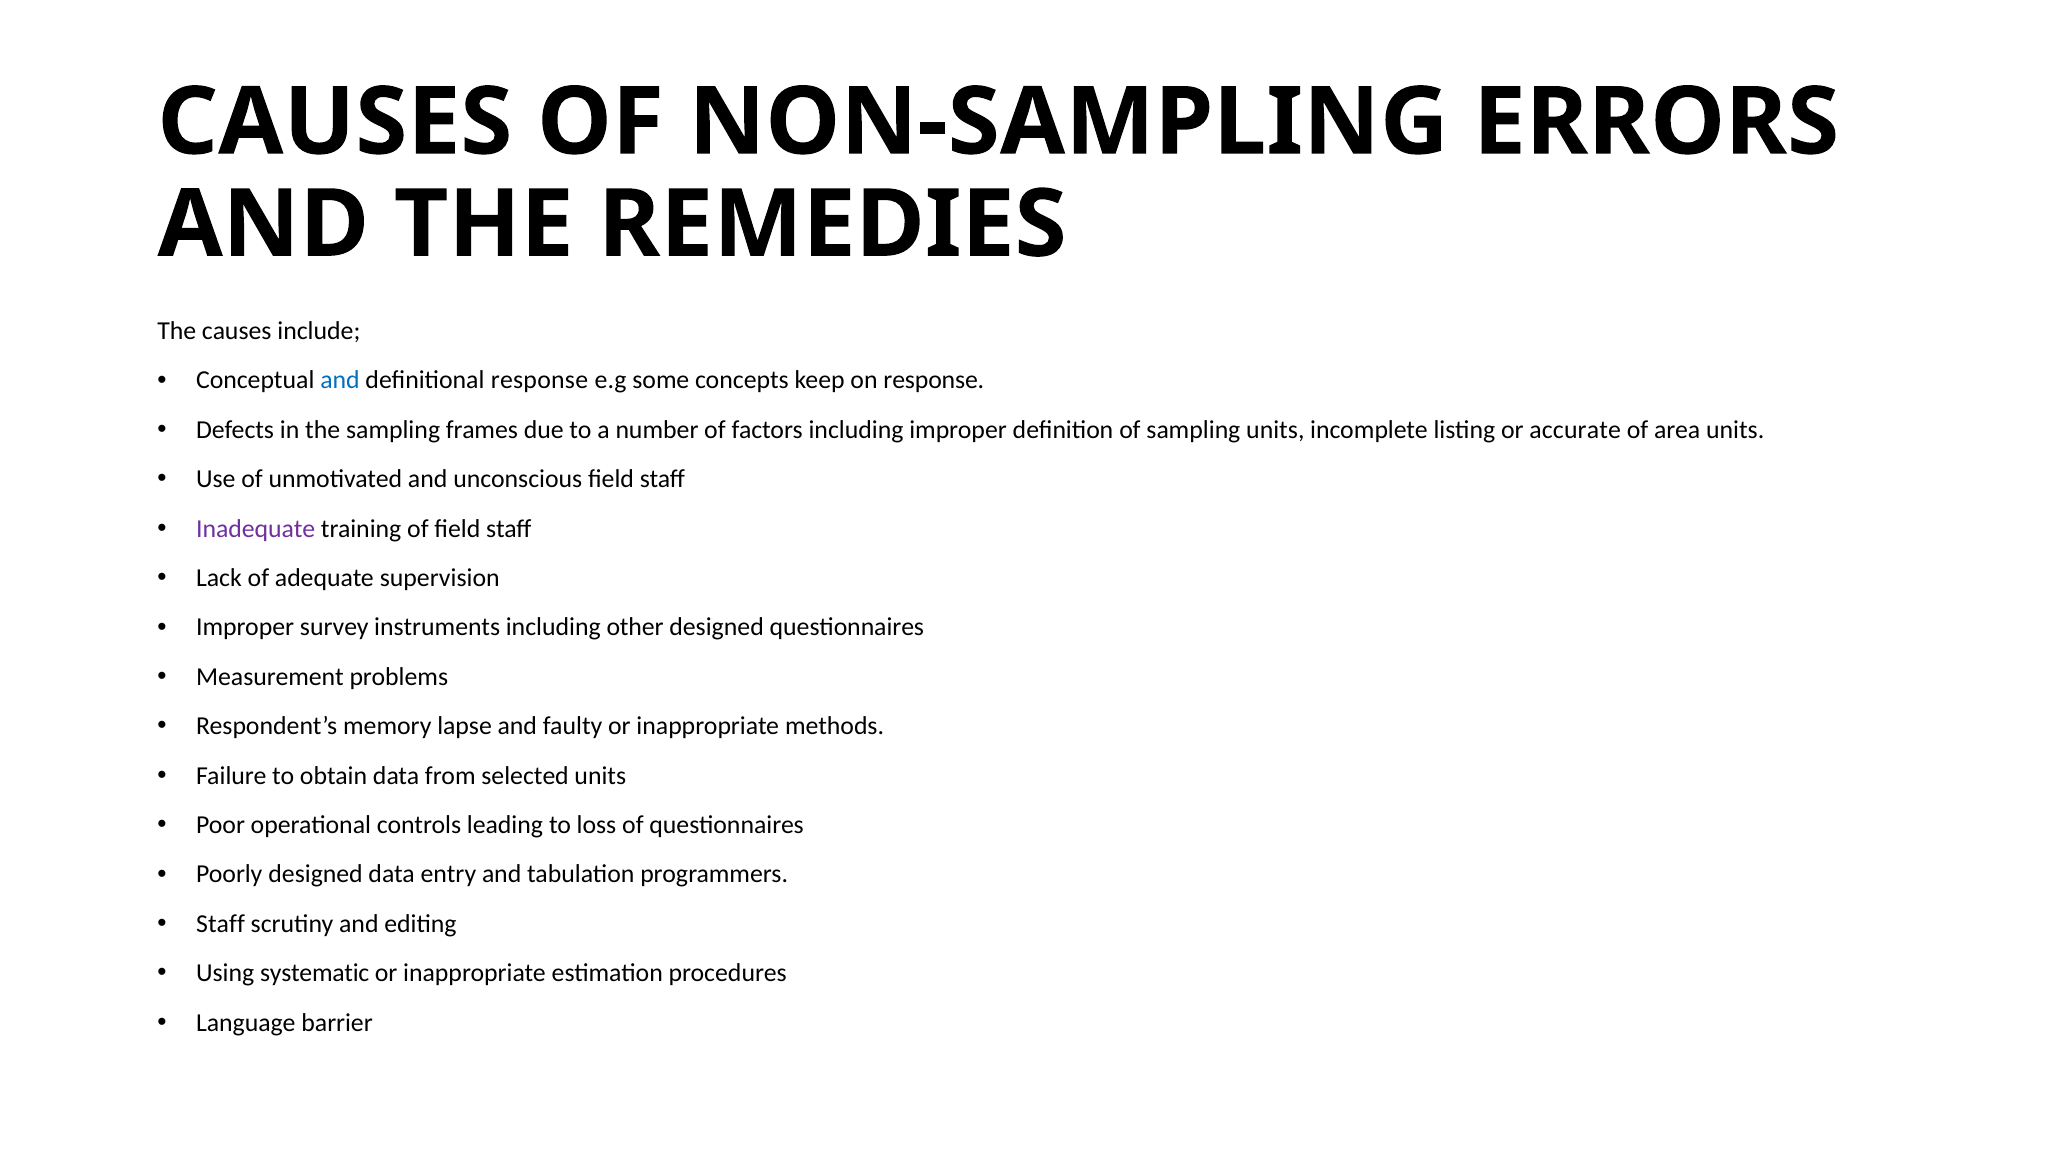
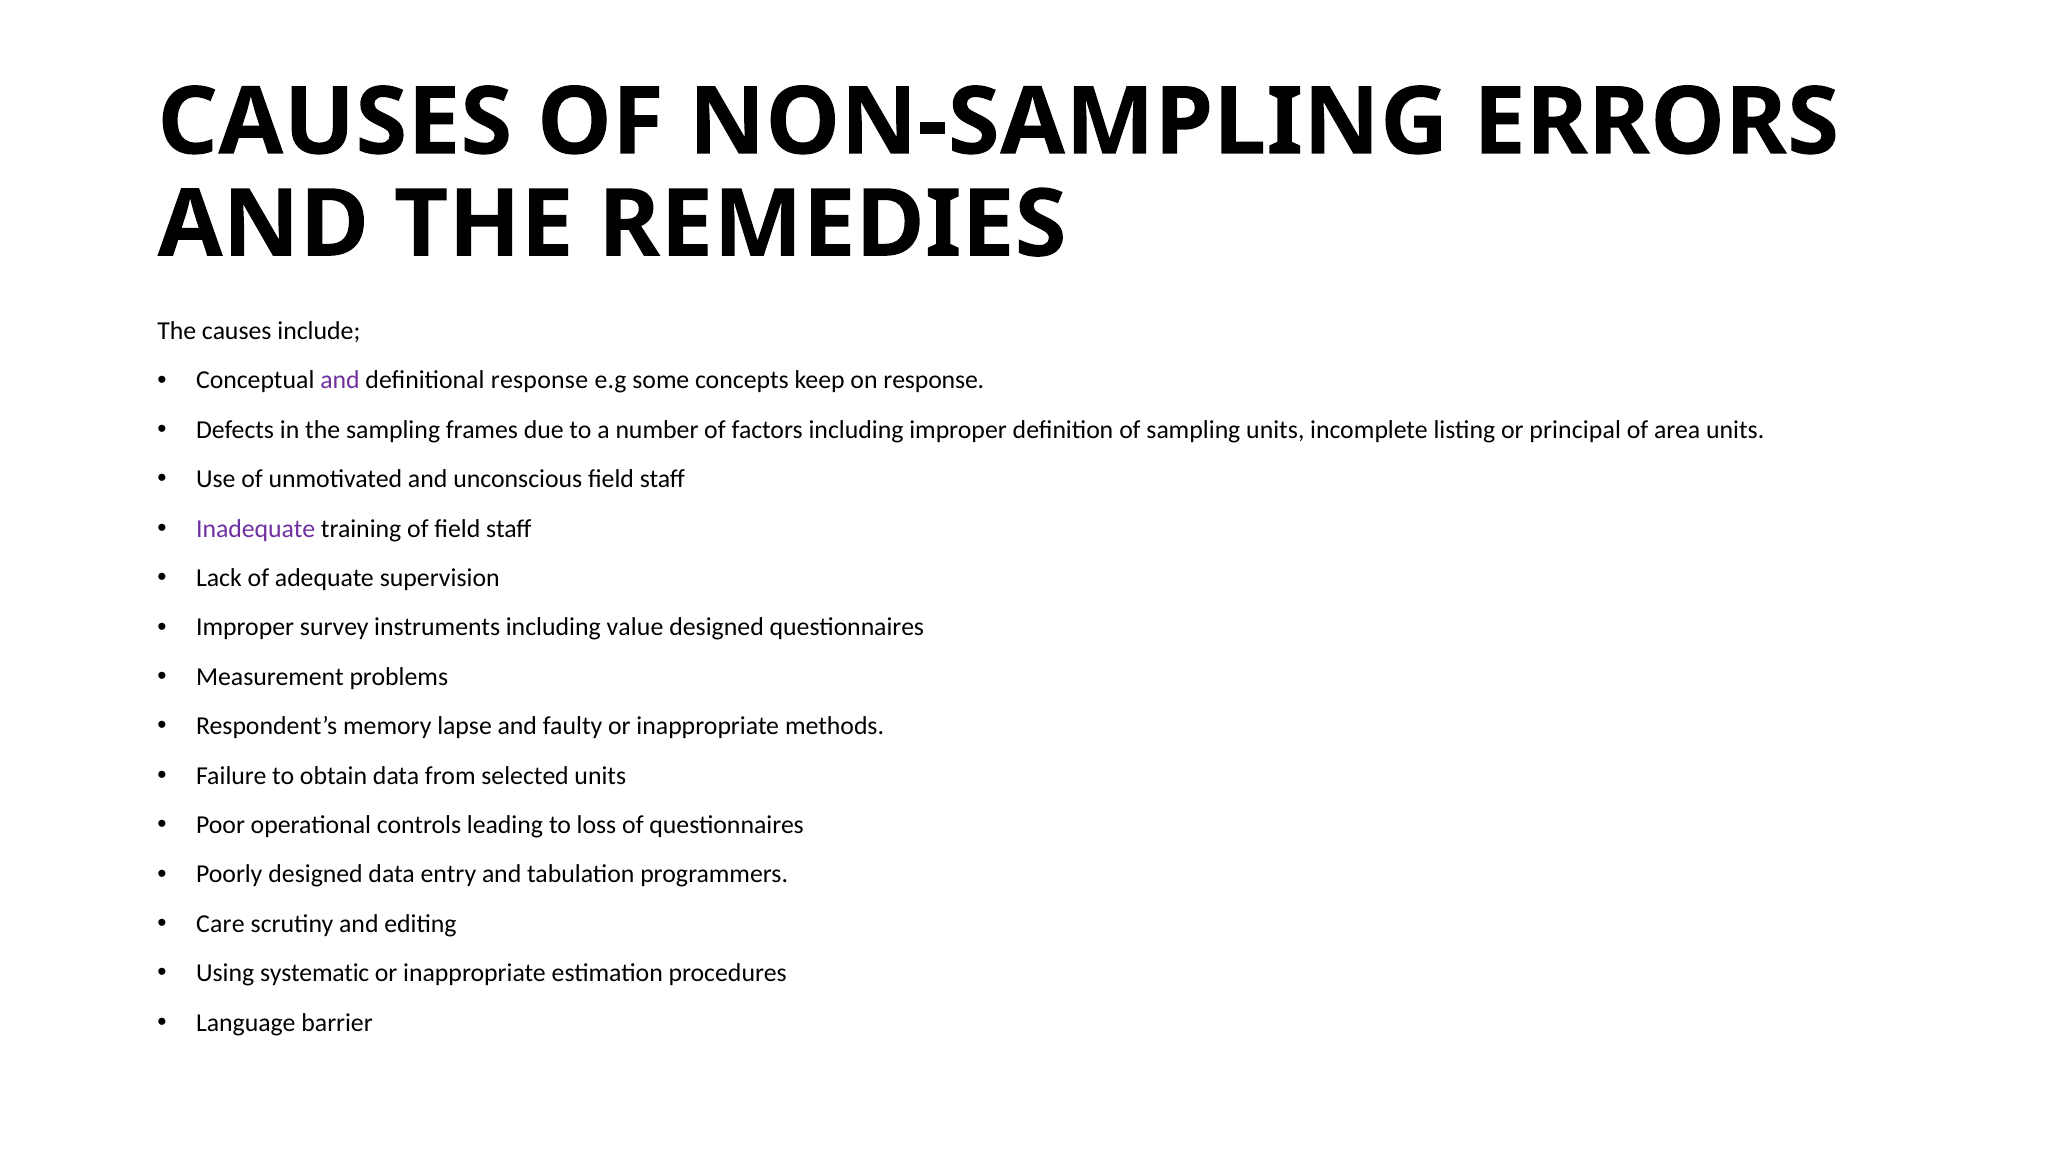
and colour: blue -> purple (340, 380)
accurate: accurate -> principal (1575, 430)
other: other -> value (635, 627)
Staff: Staff -> Care (220, 923)
